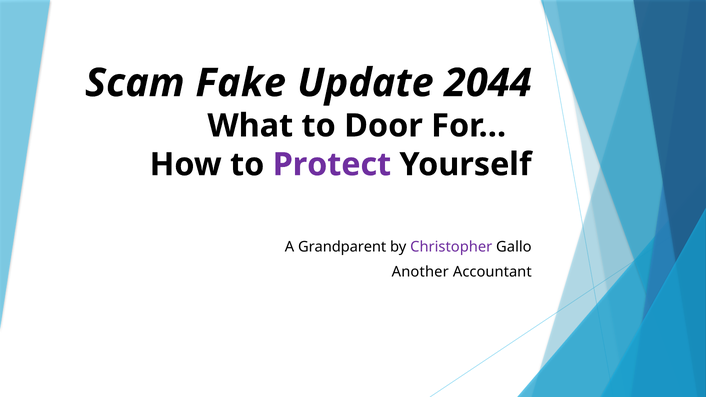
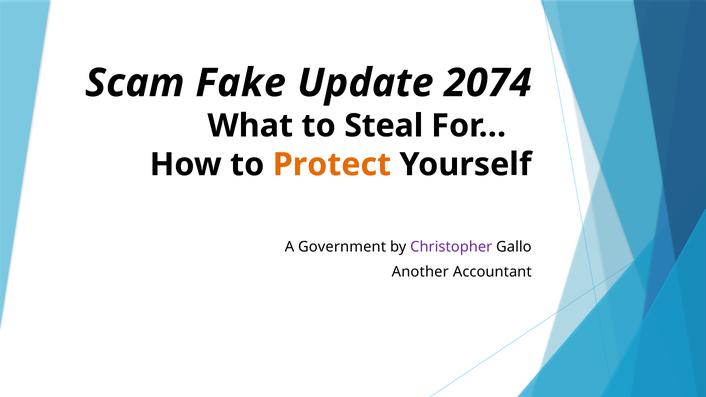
2044: 2044 -> 2074 (488, 83)
Door: Door -> Steal (384, 126)
Protect colour: purple -> orange (332, 165)
Grandparent: Grandparent -> Government (342, 247)
